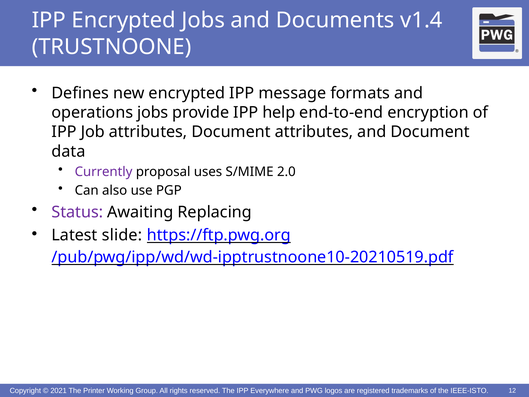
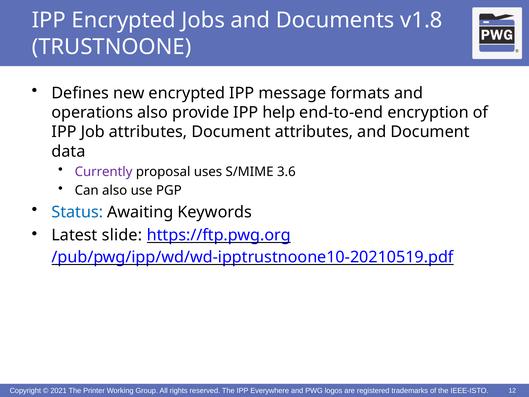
v1.4: v1.4 -> v1.8 (421, 20)
operations jobs: jobs -> also (153, 113)
2.0: 2.0 -> 3.6 (286, 172)
Status colour: purple -> blue (77, 212)
Replacing: Replacing -> Keywords (215, 212)
